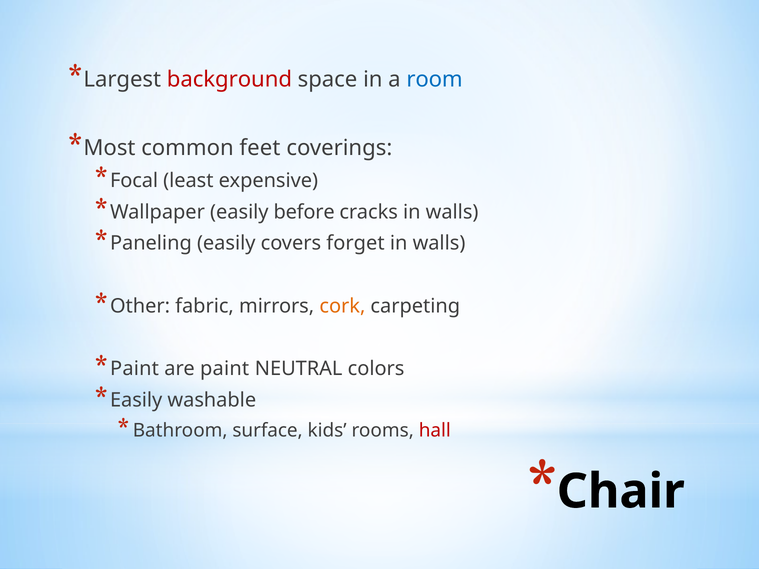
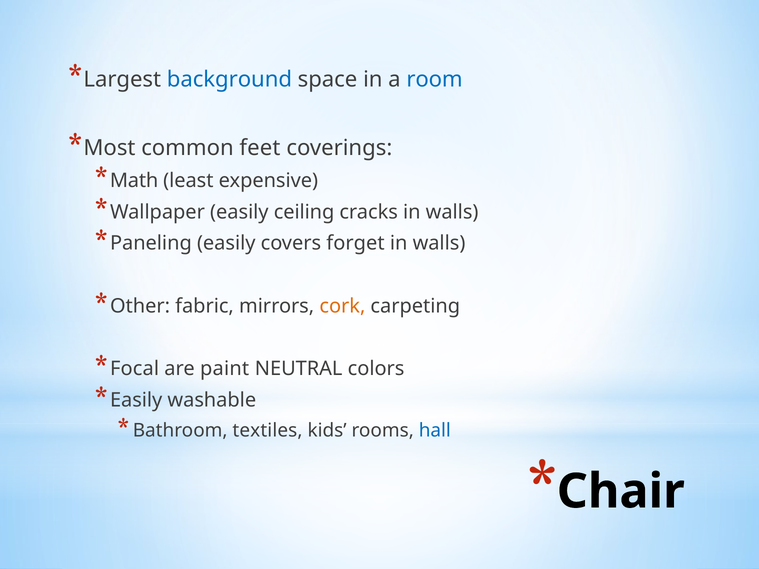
background colour: red -> blue (229, 79)
Focal: Focal -> Math (134, 181)
before: before -> ceiling (304, 212)
Paint: Paint -> Focal (135, 369)
surface: surface -> textiles (267, 431)
hall colour: red -> blue (435, 431)
